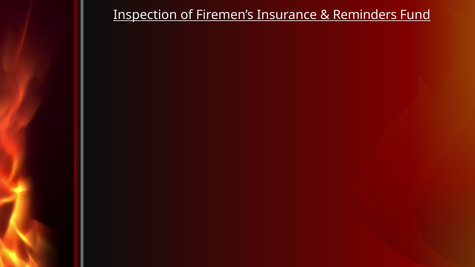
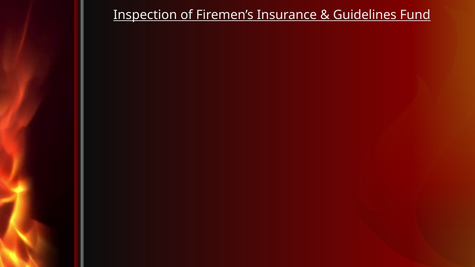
Reminders: Reminders -> Guidelines (365, 15)
